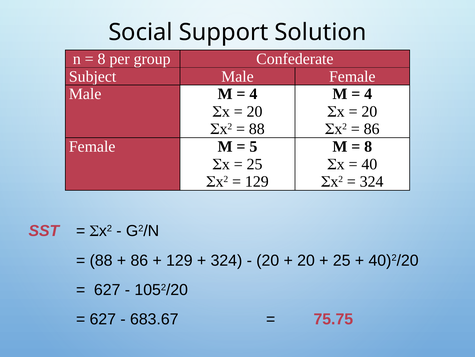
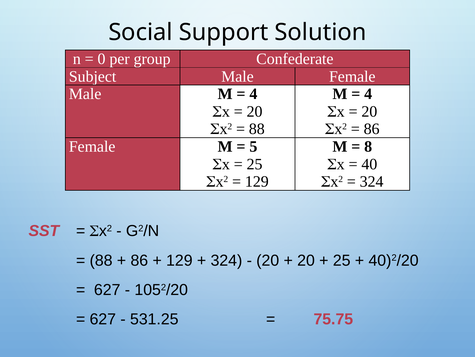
8: 8 -> 0 (102, 59)
683.67: 683.67 -> 531.25 (154, 319)
